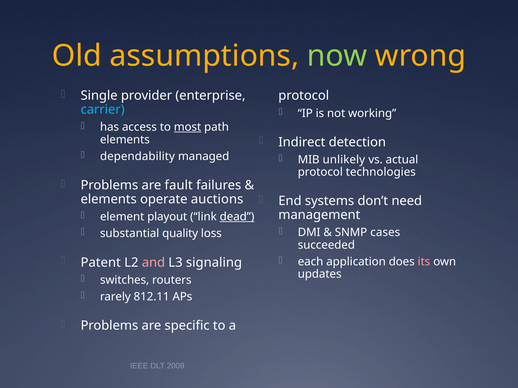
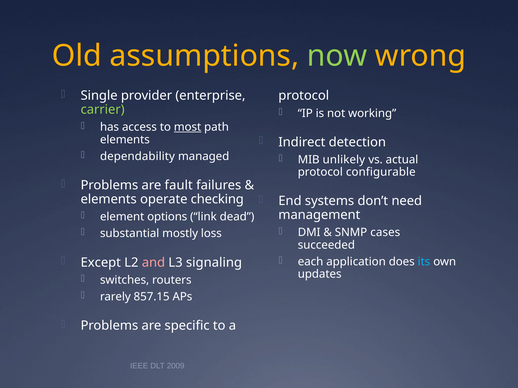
carrier colour: light blue -> light green (103, 110)
technologies: technologies -> configurable (381, 172)
auctions: auctions -> checking (217, 199)
playout: playout -> options (167, 217)
dead underline: present -> none (237, 217)
quality: quality -> mostly (180, 234)
its colour: pink -> light blue (424, 262)
Patent: Patent -> Except (101, 263)
812.11: 812.11 -> 857.15 (152, 297)
